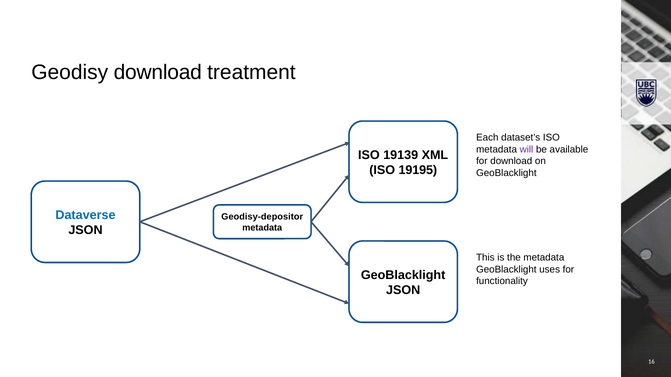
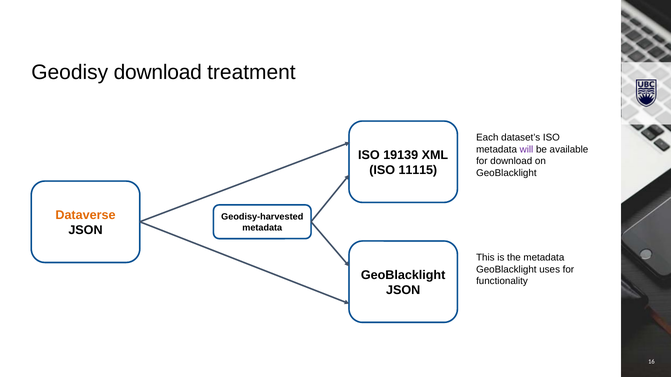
19195: 19195 -> 11115 (418, 170)
Dataverse colour: blue -> orange (85, 215)
Geodisy-depositor: Geodisy-depositor -> Geodisy-harvested (262, 217)
